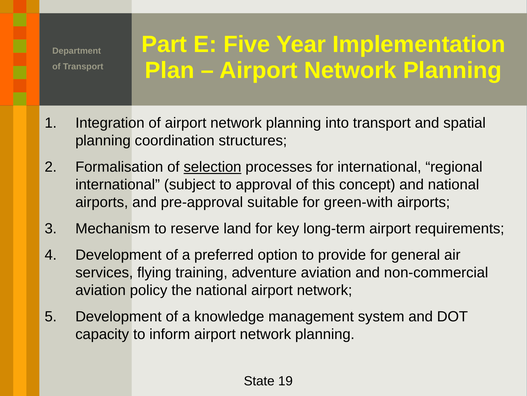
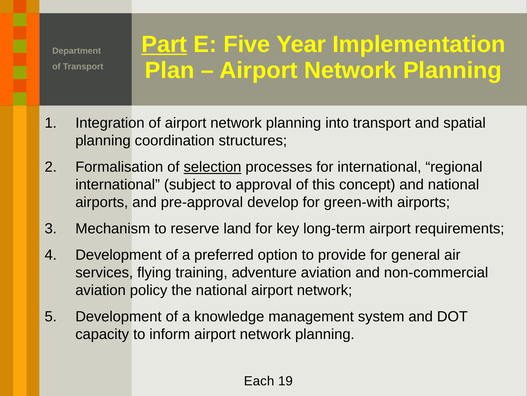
Part underline: none -> present (164, 44)
suitable: suitable -> develop (273, 202)
State: State -> Each (259, 380)
